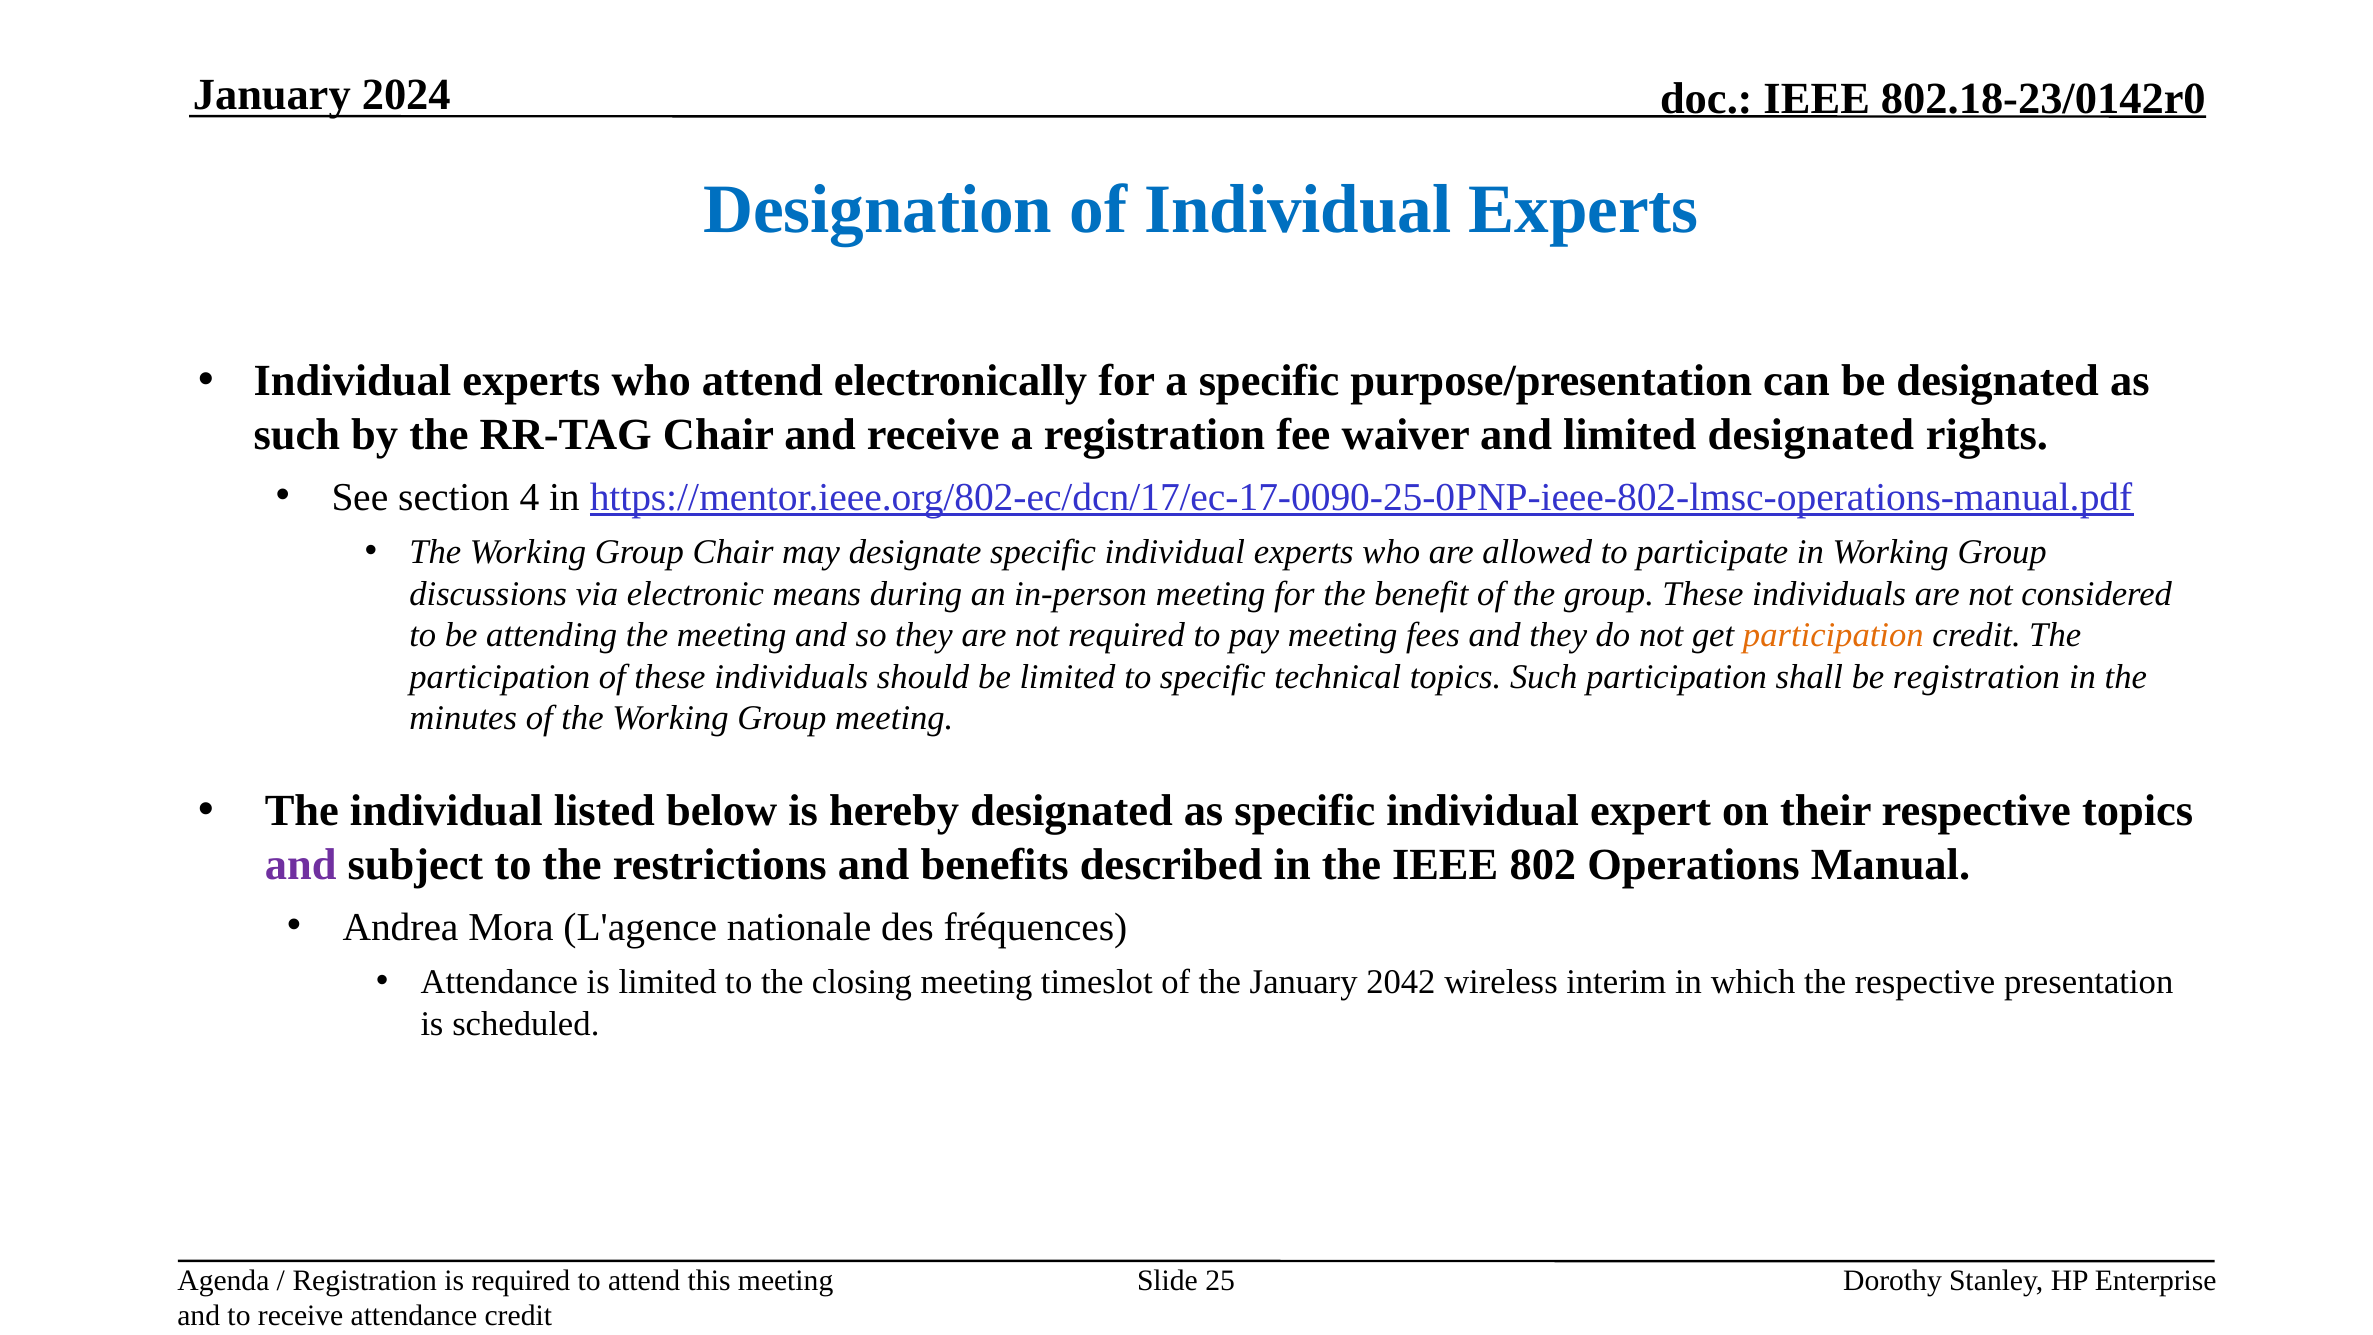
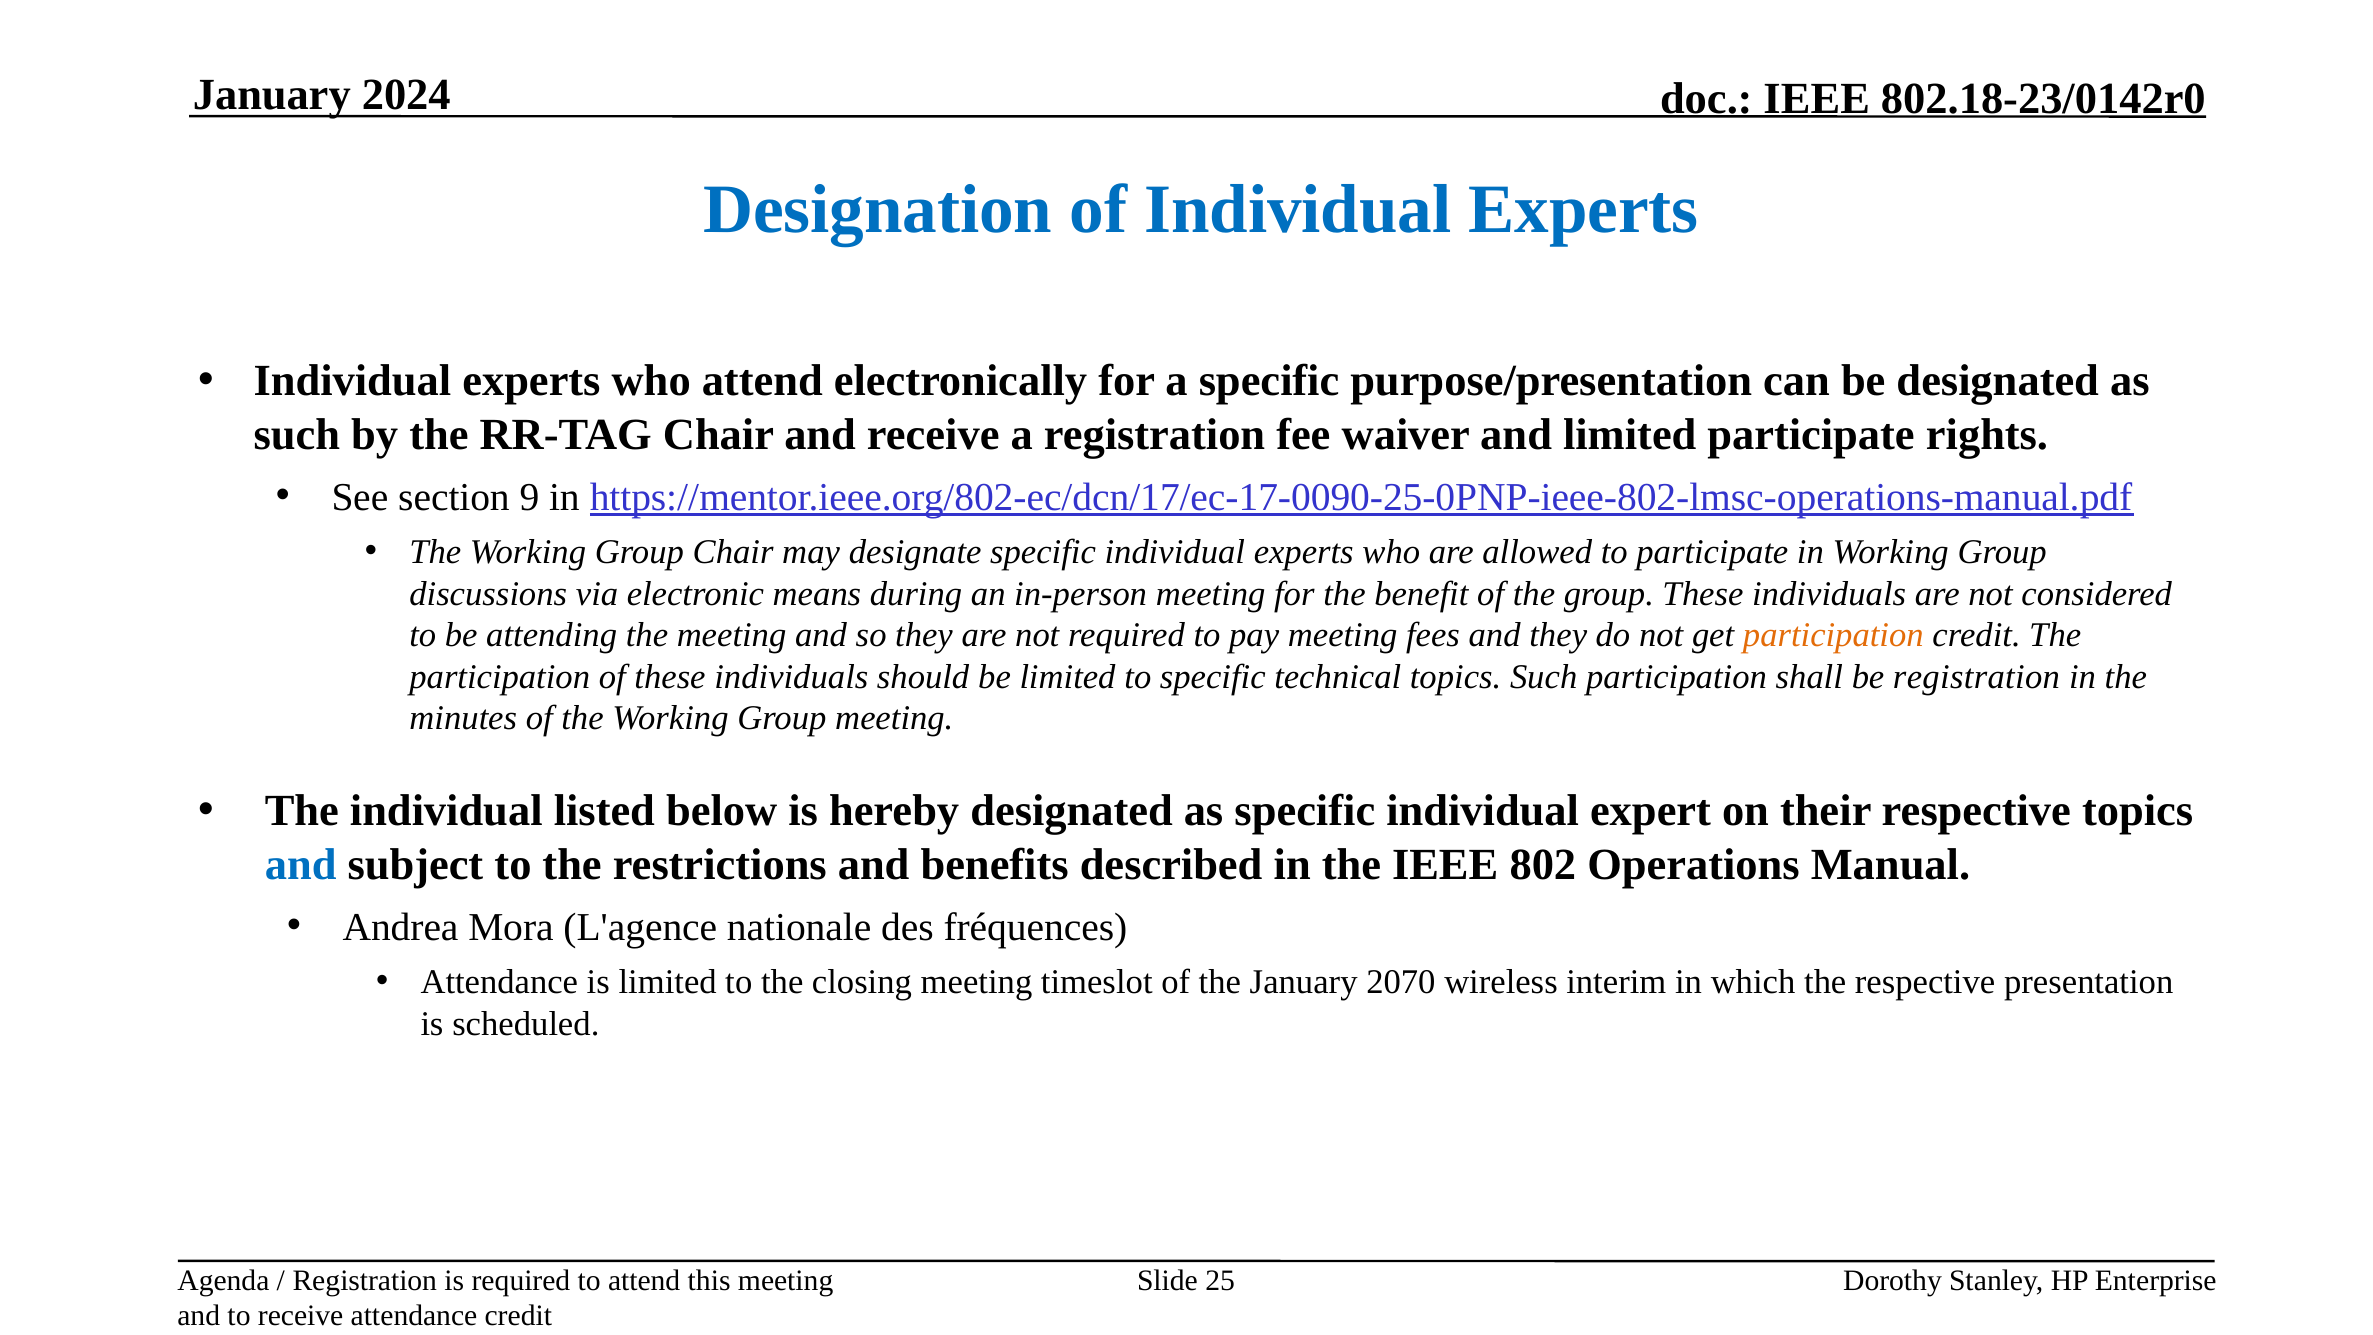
limited designated: designated -> participate (1811, 435)
4: 4 -> 9 (529, 497)
and colour: purple -> blue (301, 865)
2042: 2042 -> 2070 (1401, 982)
